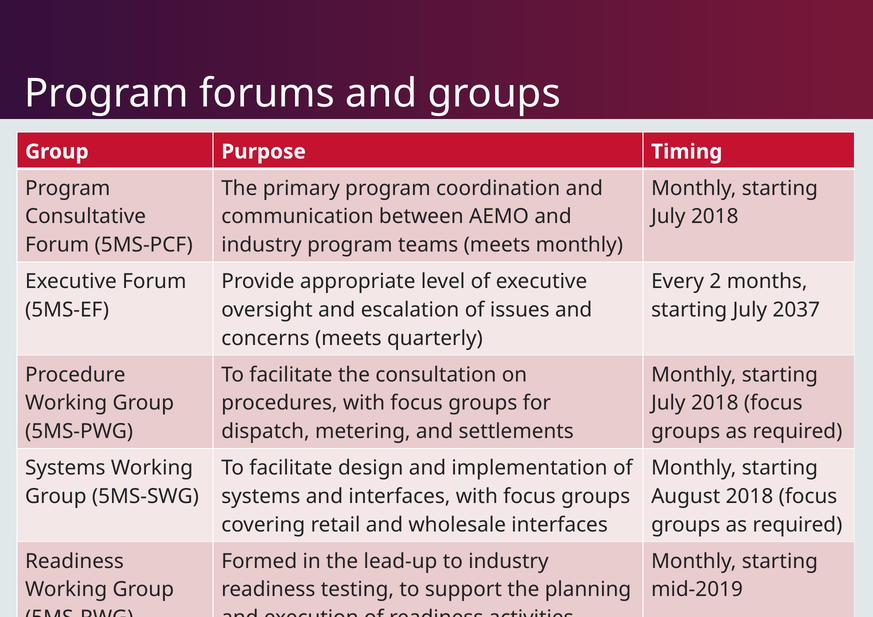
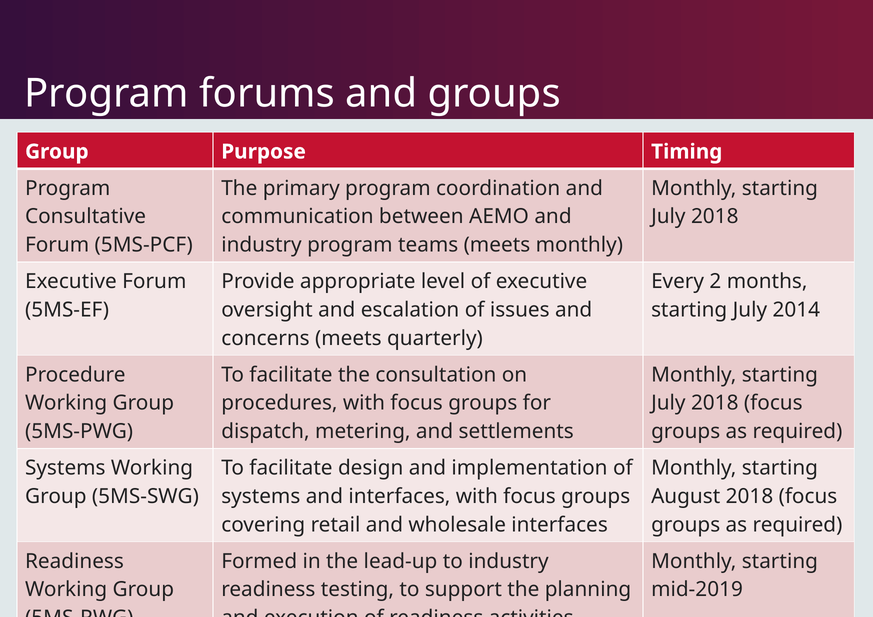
2037: 2037 -> 2014 (796, 310)
